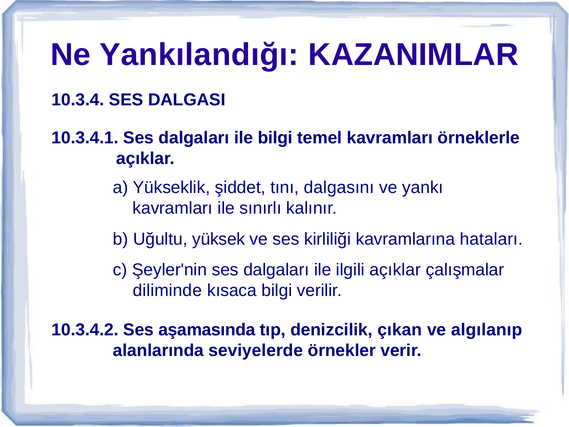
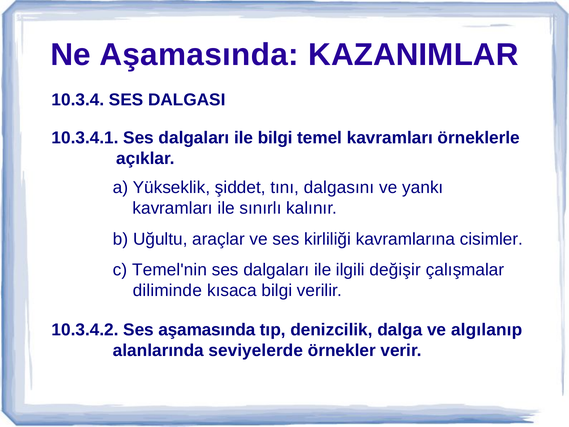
Ne Yankılandığı: Yankılandığı -> Aşamasında (199, 55)
yüksek: yüksek -> araçlar (219, 239)
hataları: hataları -> cisimler (491, 239)
Şeyler'nin: Şeyler'nin -> Temel'nin (170, 270)
ilgili açıklar: açıklar -> değişir (395, 270)
çıkan: çıkan -> dalga (400, 330)
